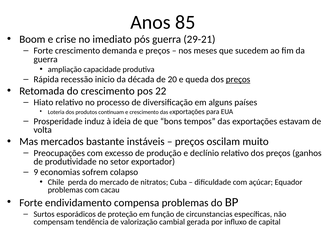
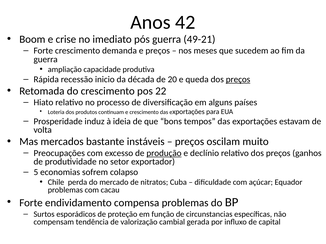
85: 85 -> 42 (185, 22)
29-21: 29-21 -> 49-21 (199, 39)
produção underline: none -> present (164, 153)
9: 9 -> 5 (36, 173)
